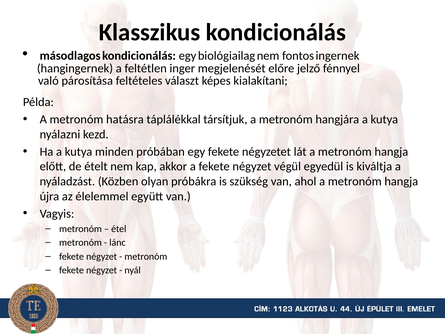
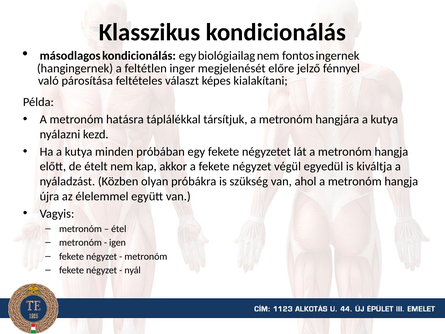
lánc: lánc -> igen (117, 242)
